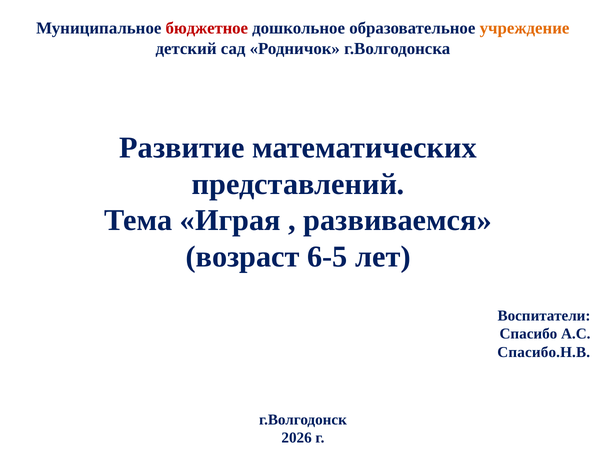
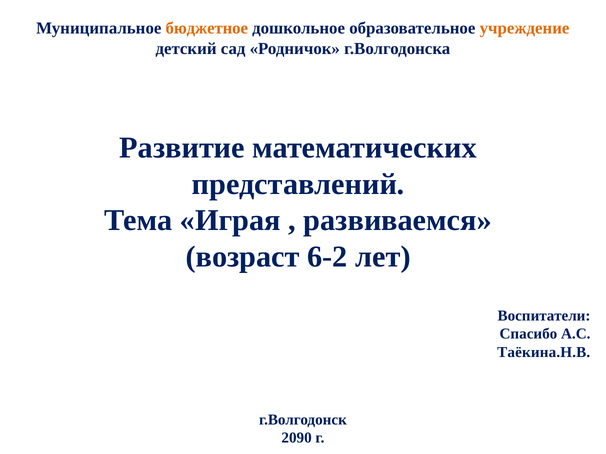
бюджетное colour: red -> orange (207, 28)
6-5: 6-5 -> 6-2 (327, 257)
Спасибо.Н.В: Спасибо.Н.В -> Таёкина.Н.В (544, 352)
2026: 2026 -> 2090 (297, 438)
